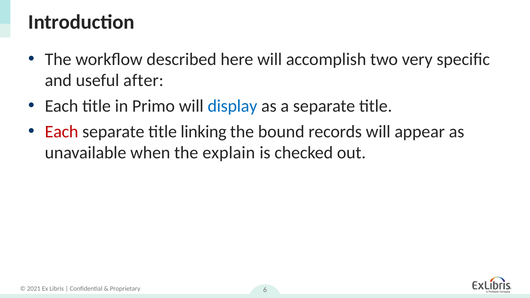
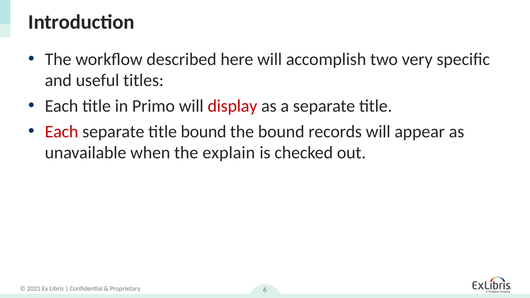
after: after -> titles (144, 80)
display colour: blue -> red (232, 106)
title linking: linking -> bound (204, 132)
